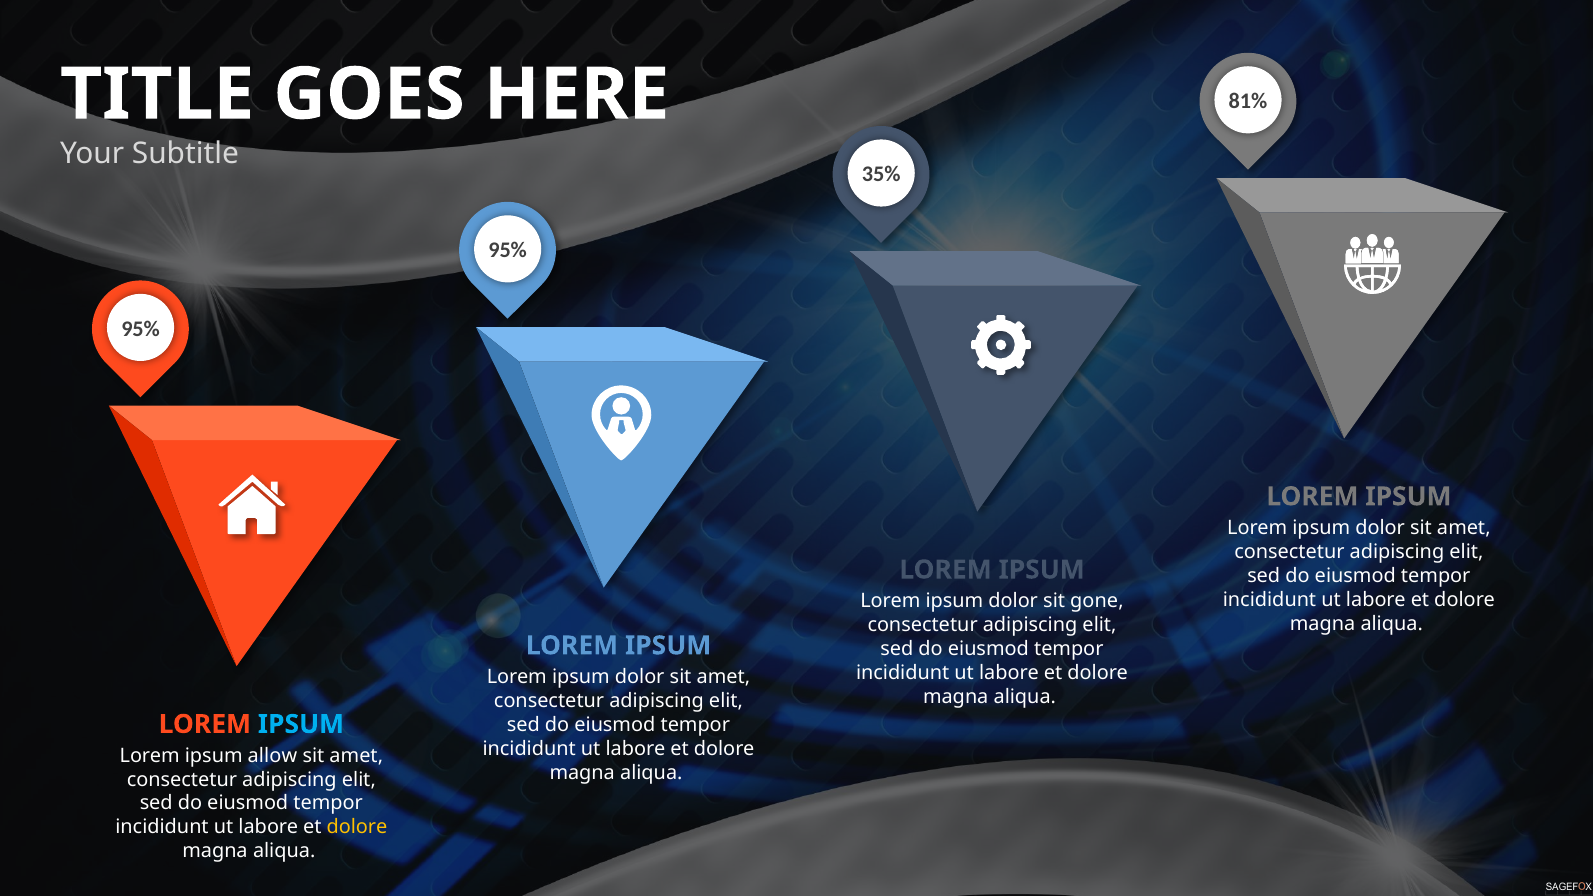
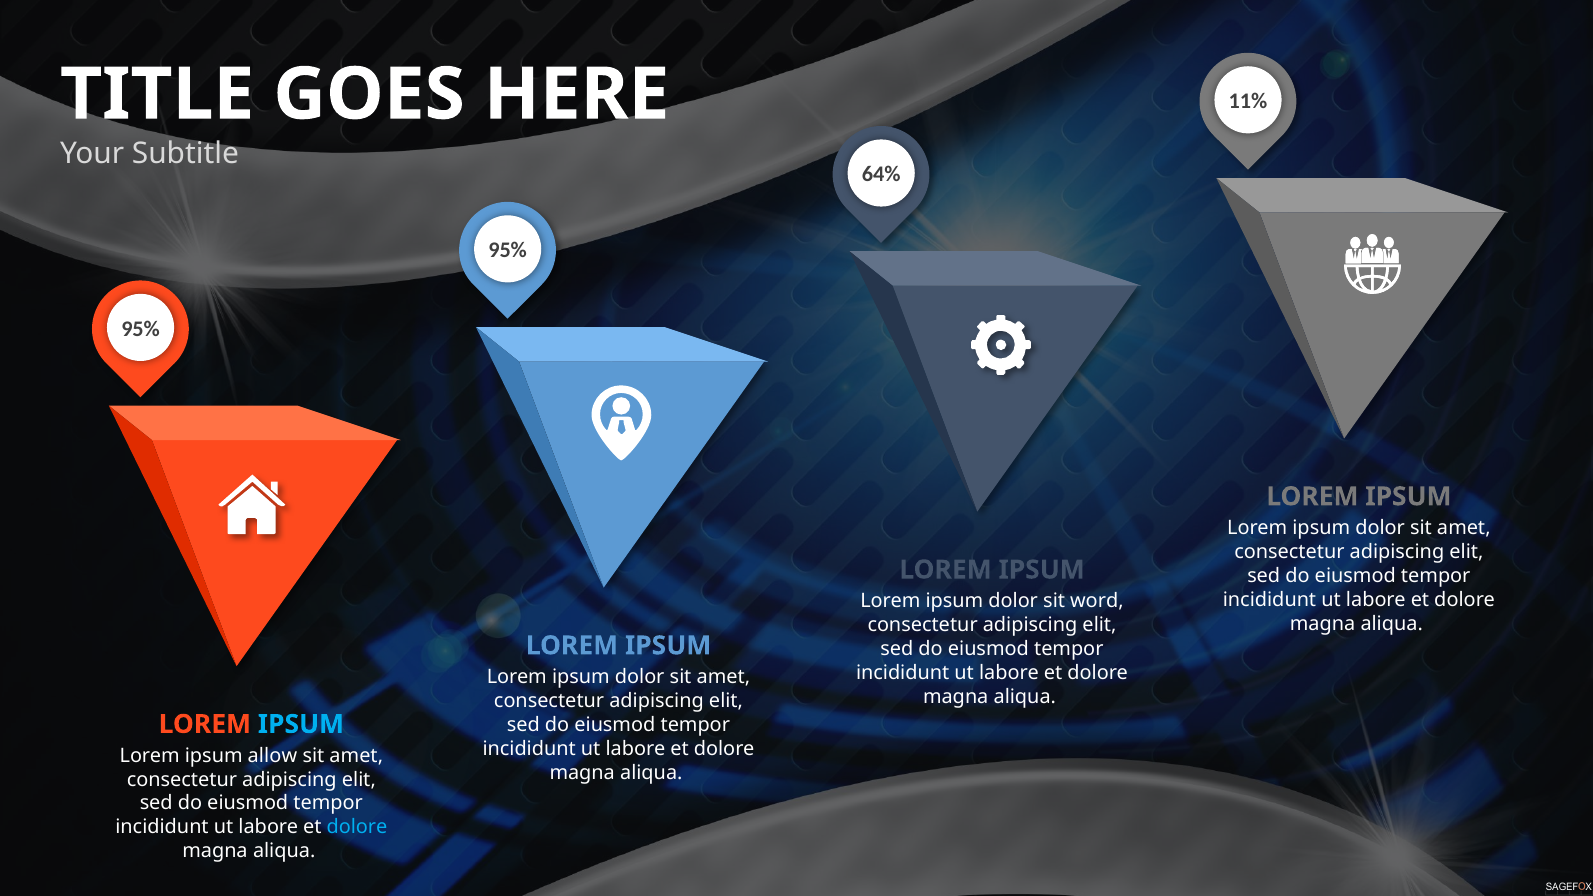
81%: 81% -> 11% (1248, 101)
35%: 35% -> 64% (881, 175)
gone: gone -> word (1097, 601)
dolore colour: yellow -> light blue (357, 827)
